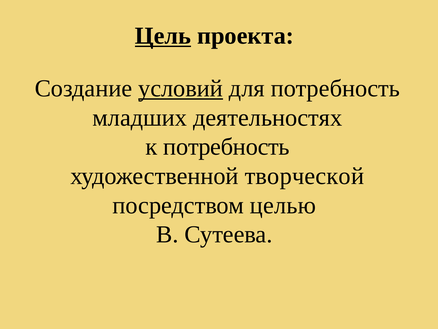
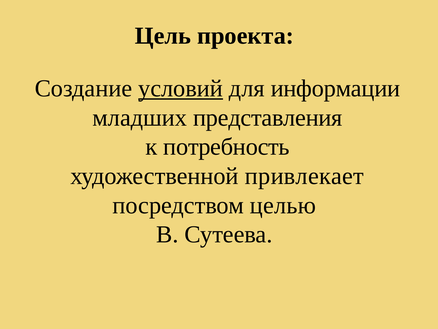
Цель underline: present -> none (163, 36)
для потребность: потребность -> информации (335, 88)
деятельностях: деятельностях -> представления (268, 117)
творческой: творческой -> привлекает (304, 176)
